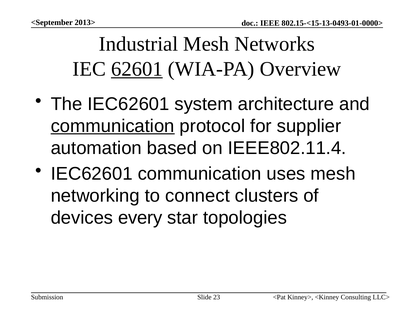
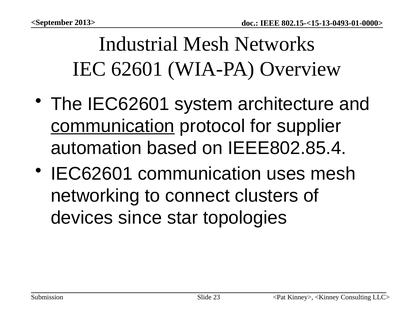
62601 underline: present -> none (137, 69)
IEEE802.11.4: IEEE802.11.4 -> IEEE802.85.4 (287, 148)
every: every -> since (140, 218)
